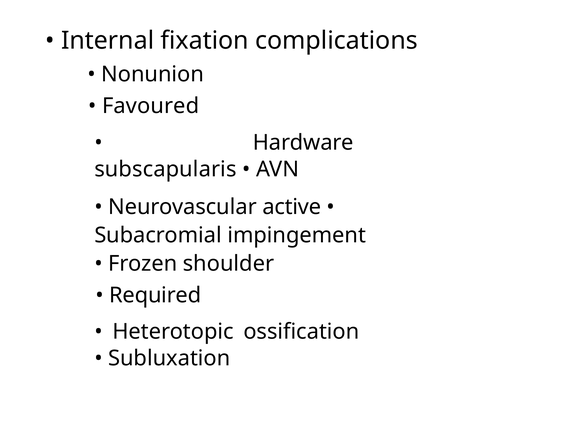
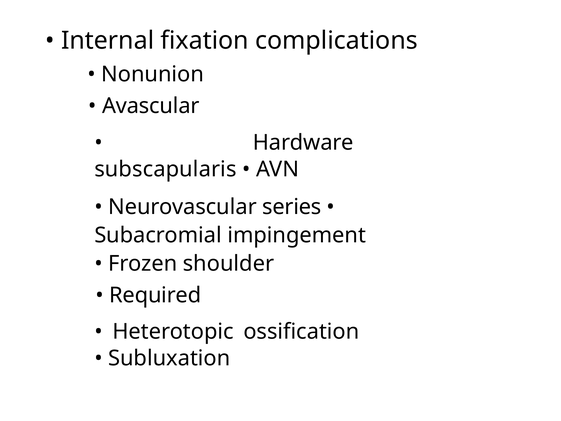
Favoured: Favoured -> Avascular (151, 106)
active: active -> series (292, 207)
